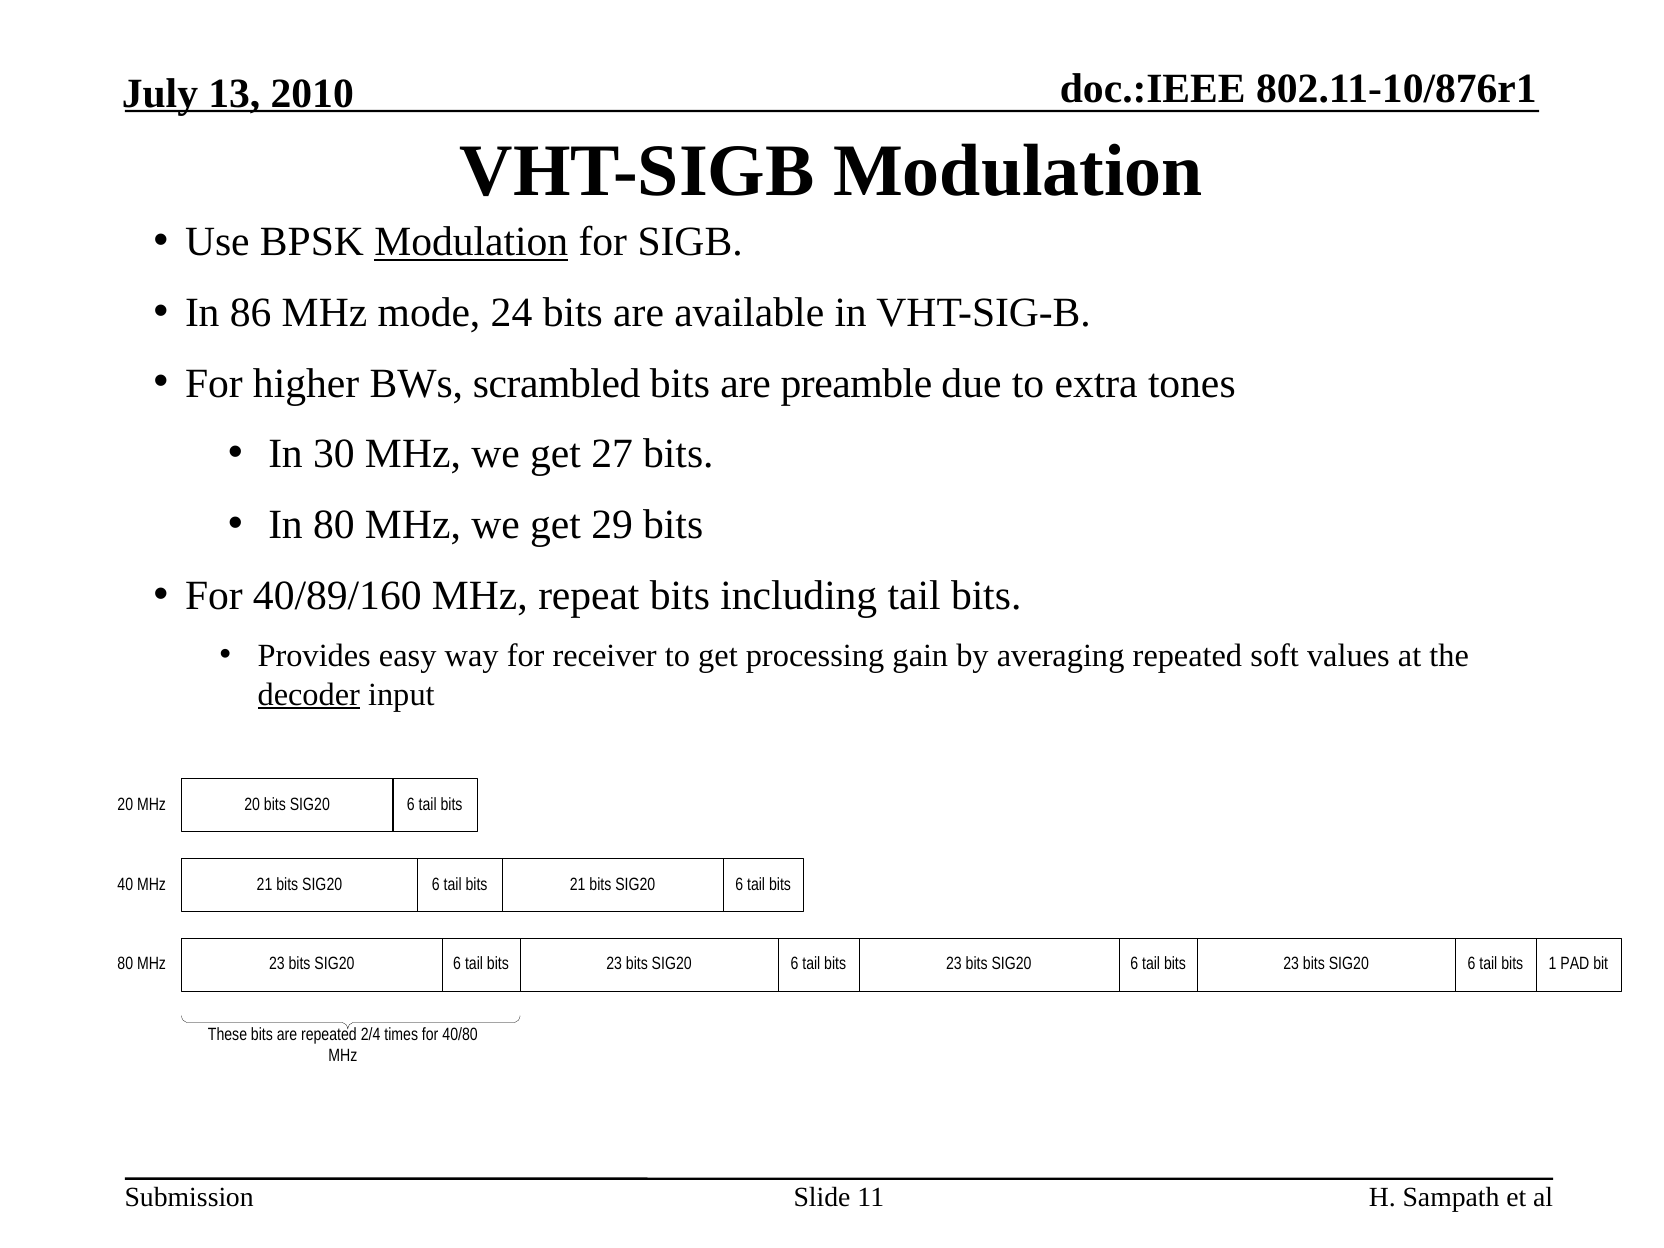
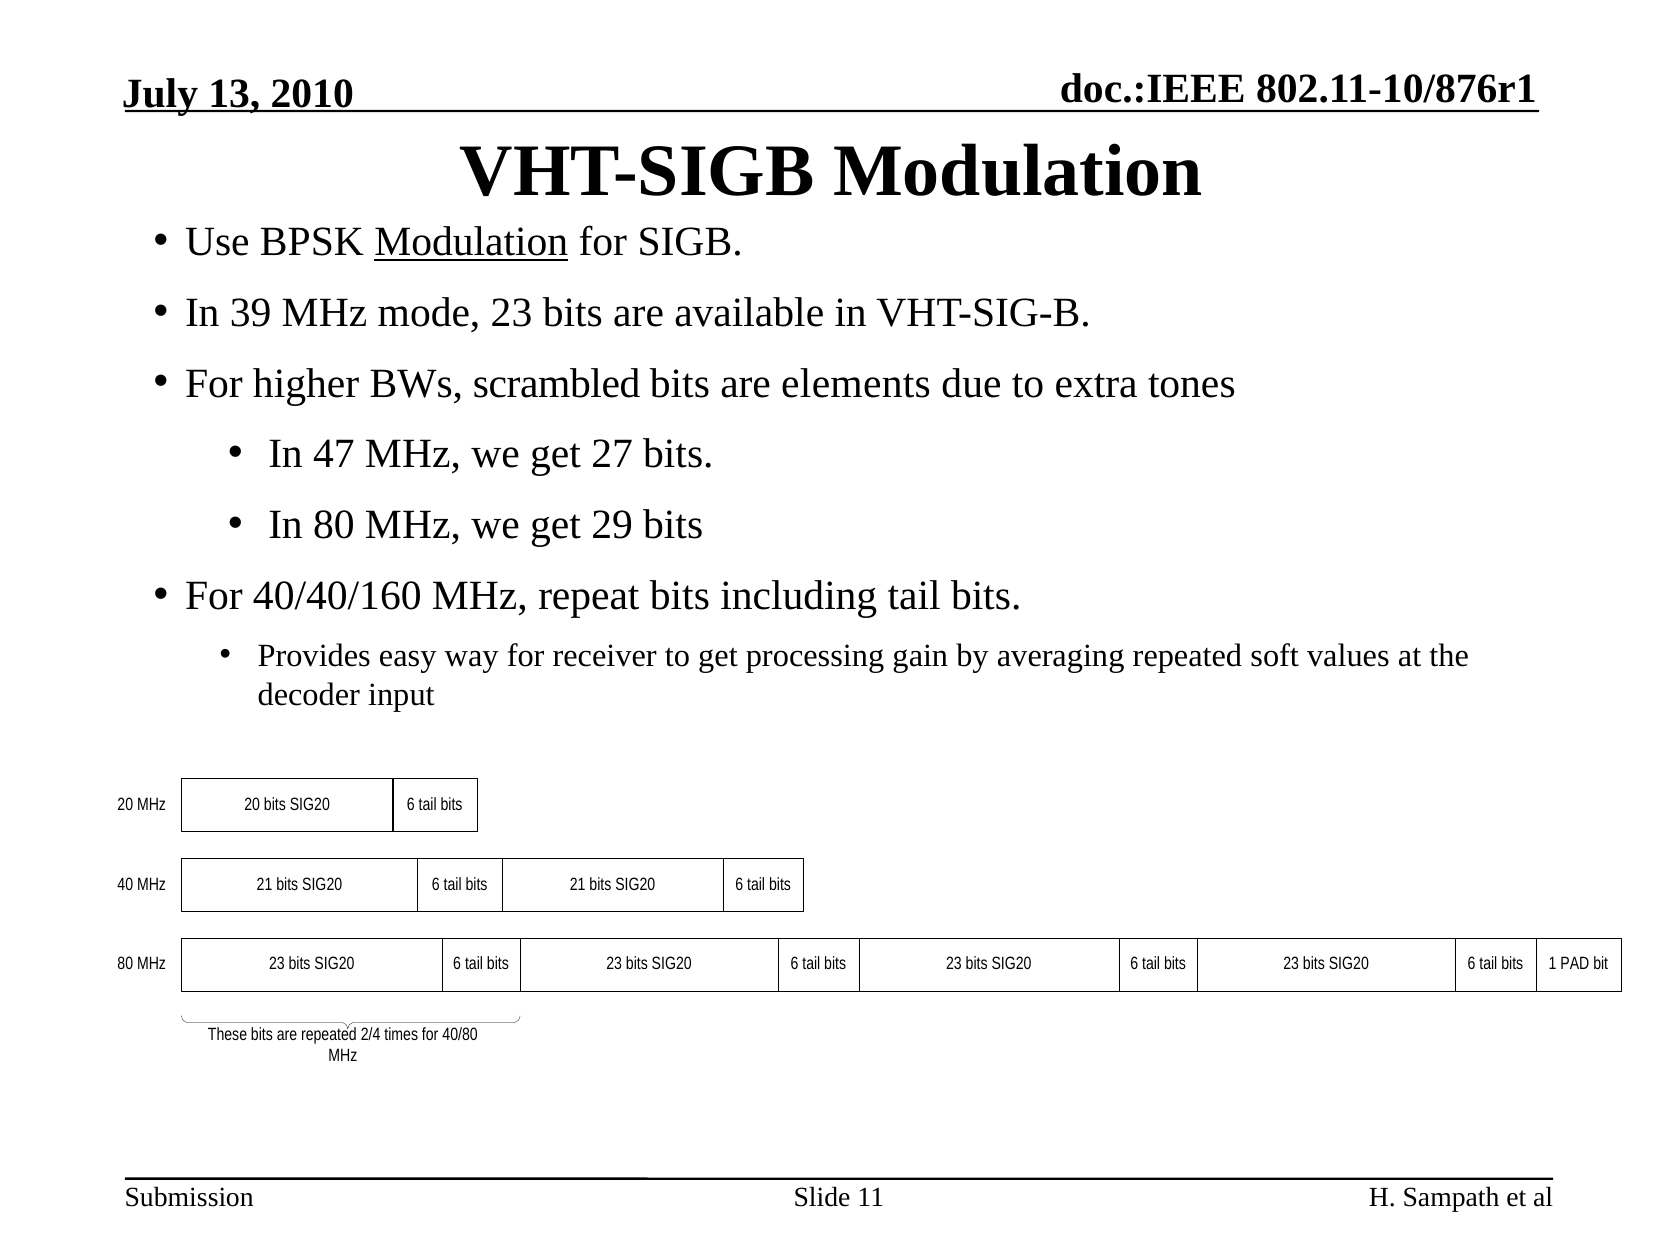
86: 86 -> 39 (251, 313)
mode 24: 24 -> 23 (512, 313)
preamble: preamble -> elements (856, 383)
30: 30 -> 47 (334, 454)
40/89/160: 40/89/160 -> 40/40/160 (337, 596)
decoder underline: present -> none (309, 694)
